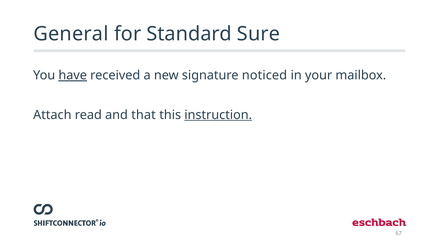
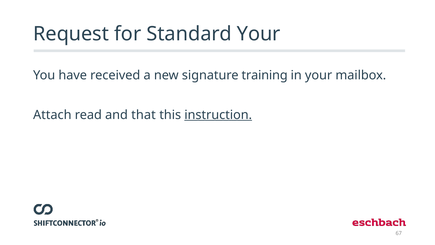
General: General -> Request (71, 34)
Standard Sure: Sure -> Your (259, 34)
have underline: present -> none (73, 75)
noticed: noticed -> training (265, 75)
